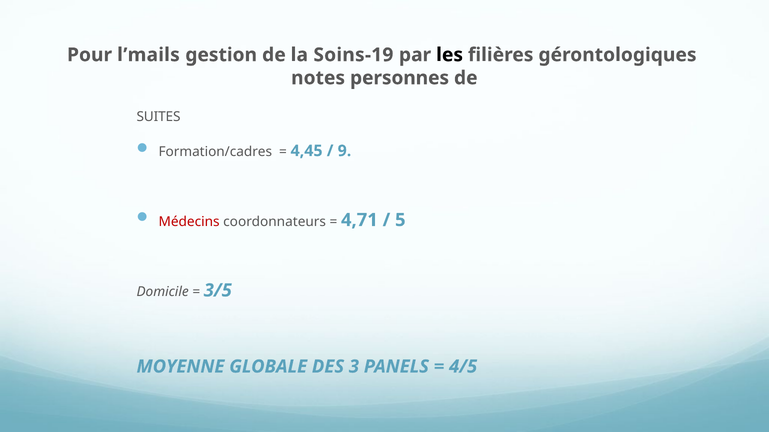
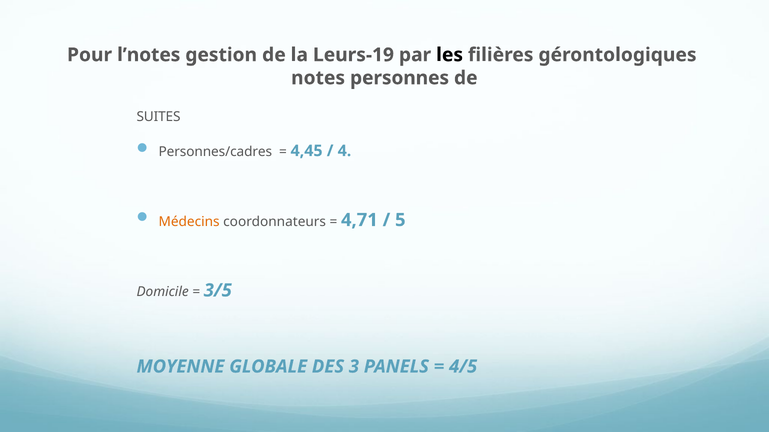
l’mails: l’mails -> l’notes (149, 55)
Soins-19: Soins-19 -> Leurs-19 (353, 55)
Formation/cadres: Formation/cadres -> Personnes/cadres (215, 152)
9: 9 -> 4 (344, 151)
Médecins colour: red -> orange (189, 222)
